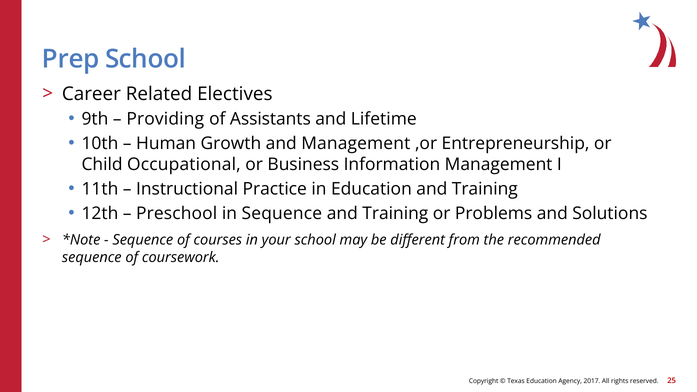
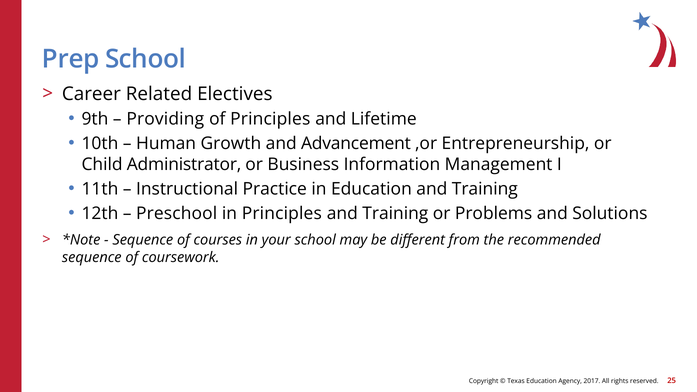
of Assistants: Assistants -> Principles (270, 119)
and Management: Management -> Advancement (356, 144)
Occupational: Occupational -> Administrator (184, 165)
in Sequence: Sequence -> Principles (282, 214)
